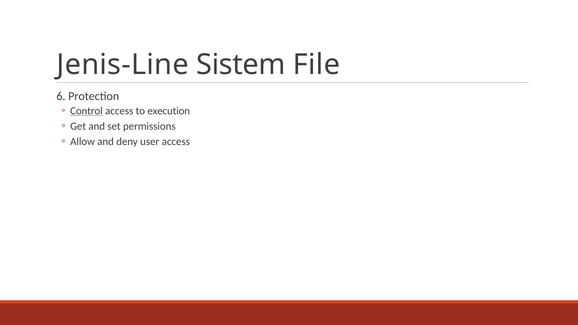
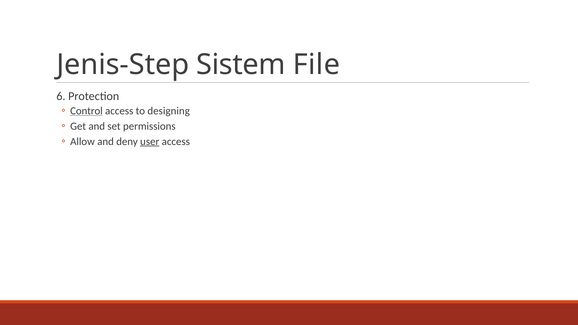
Jenis-Line: Jenis-Line -> Jenis-Step (123, 65)
execution: execution -> designing (169, 111)
user underline: none -> present (150, 142)
